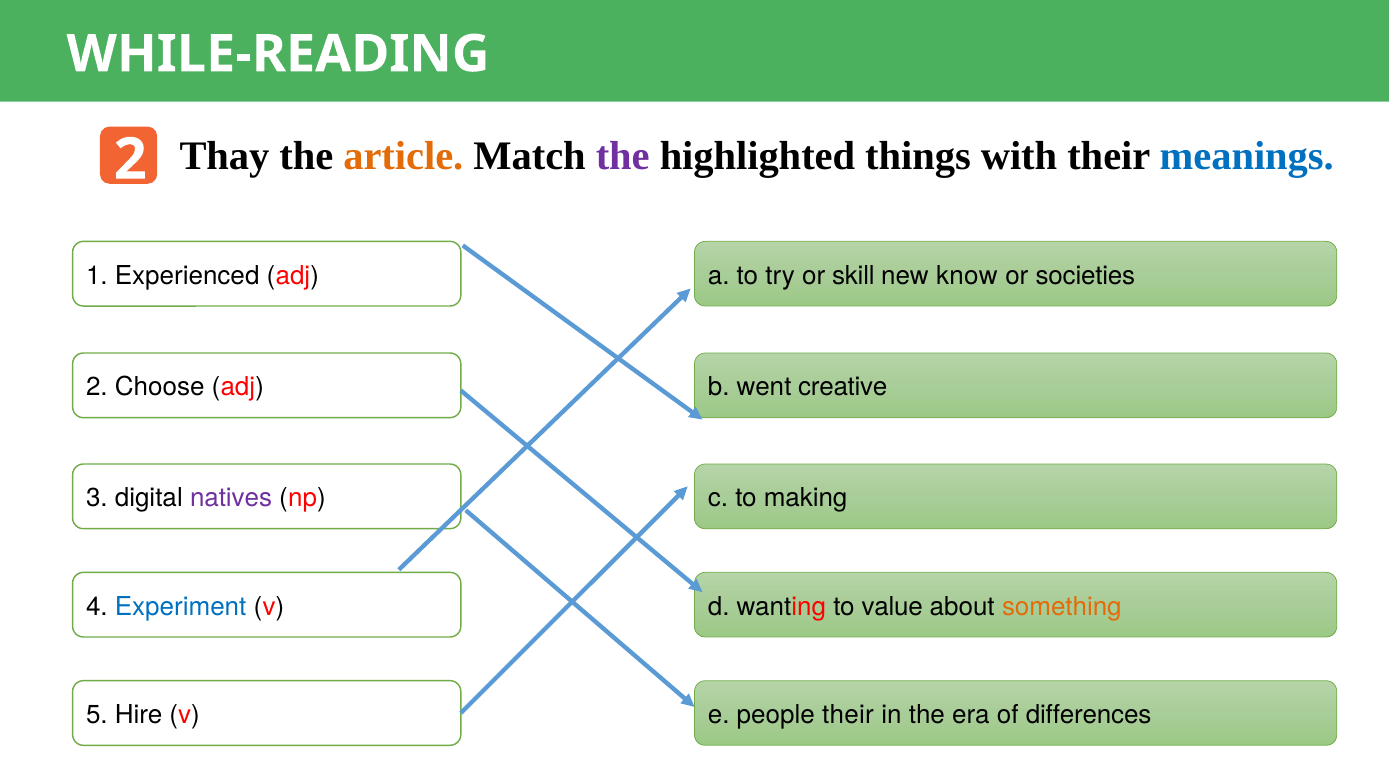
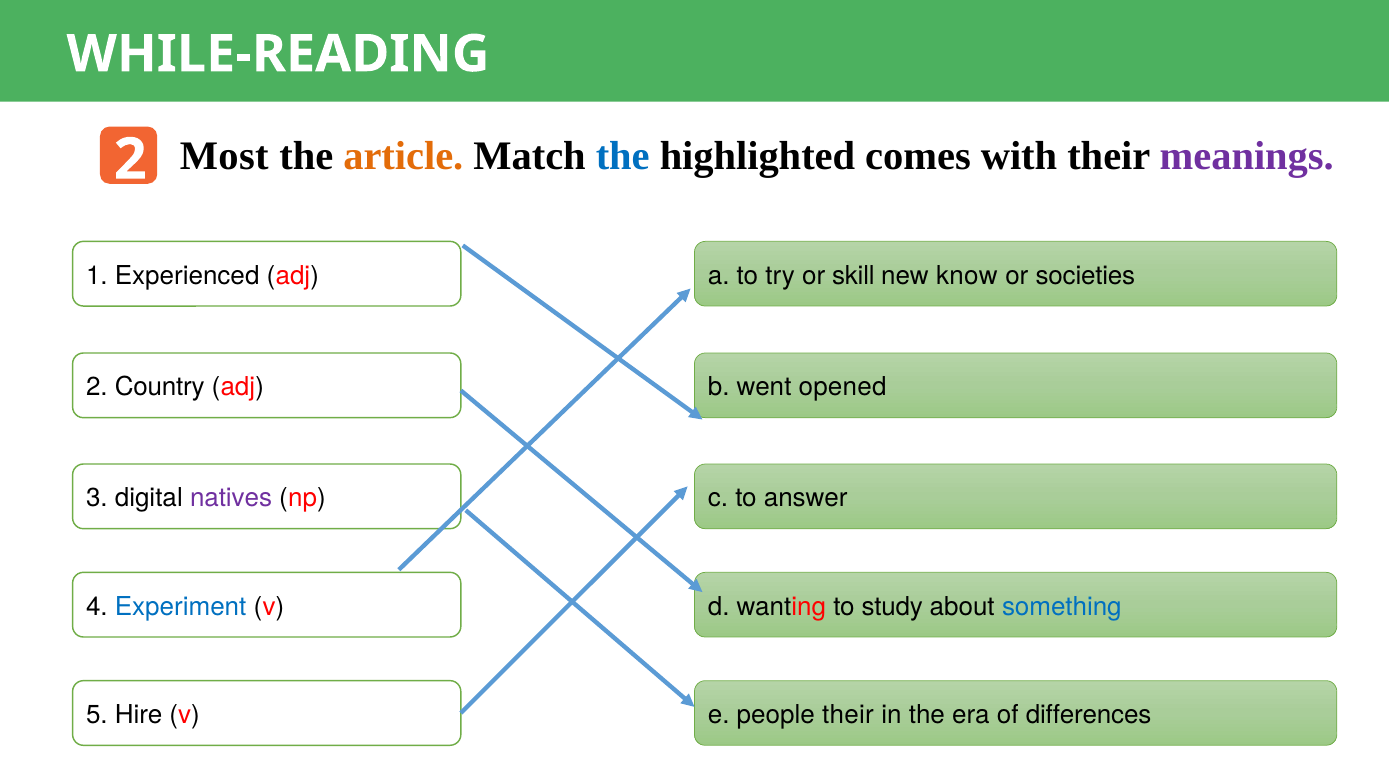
Thay: Thay -> Most (224, 157)
the colour: purple -> blue (623, 157)
things: things -> comes (918, 157)
meanings colour: blue -> purple (1247, 157)
Choose: Choose -> Country (160, 387)
creative: creative -> opened (843, 387)
making: making -> answer (806, 498)
value: value -> study (892, 607)
something colour: orange -> blue (1062, 607)
